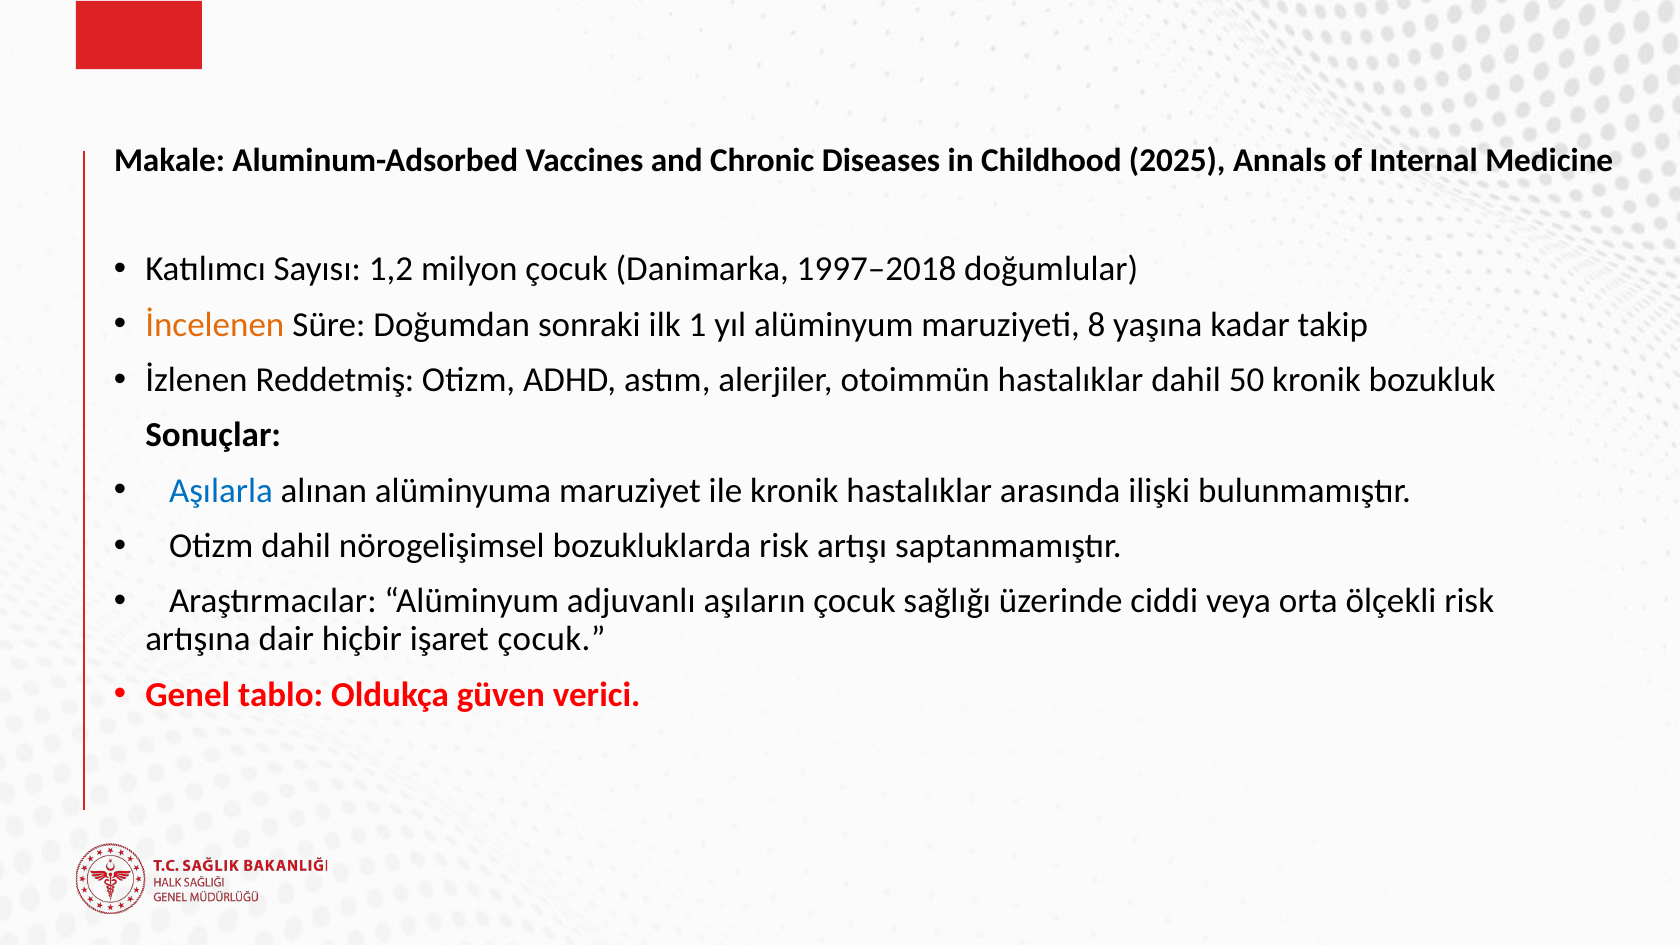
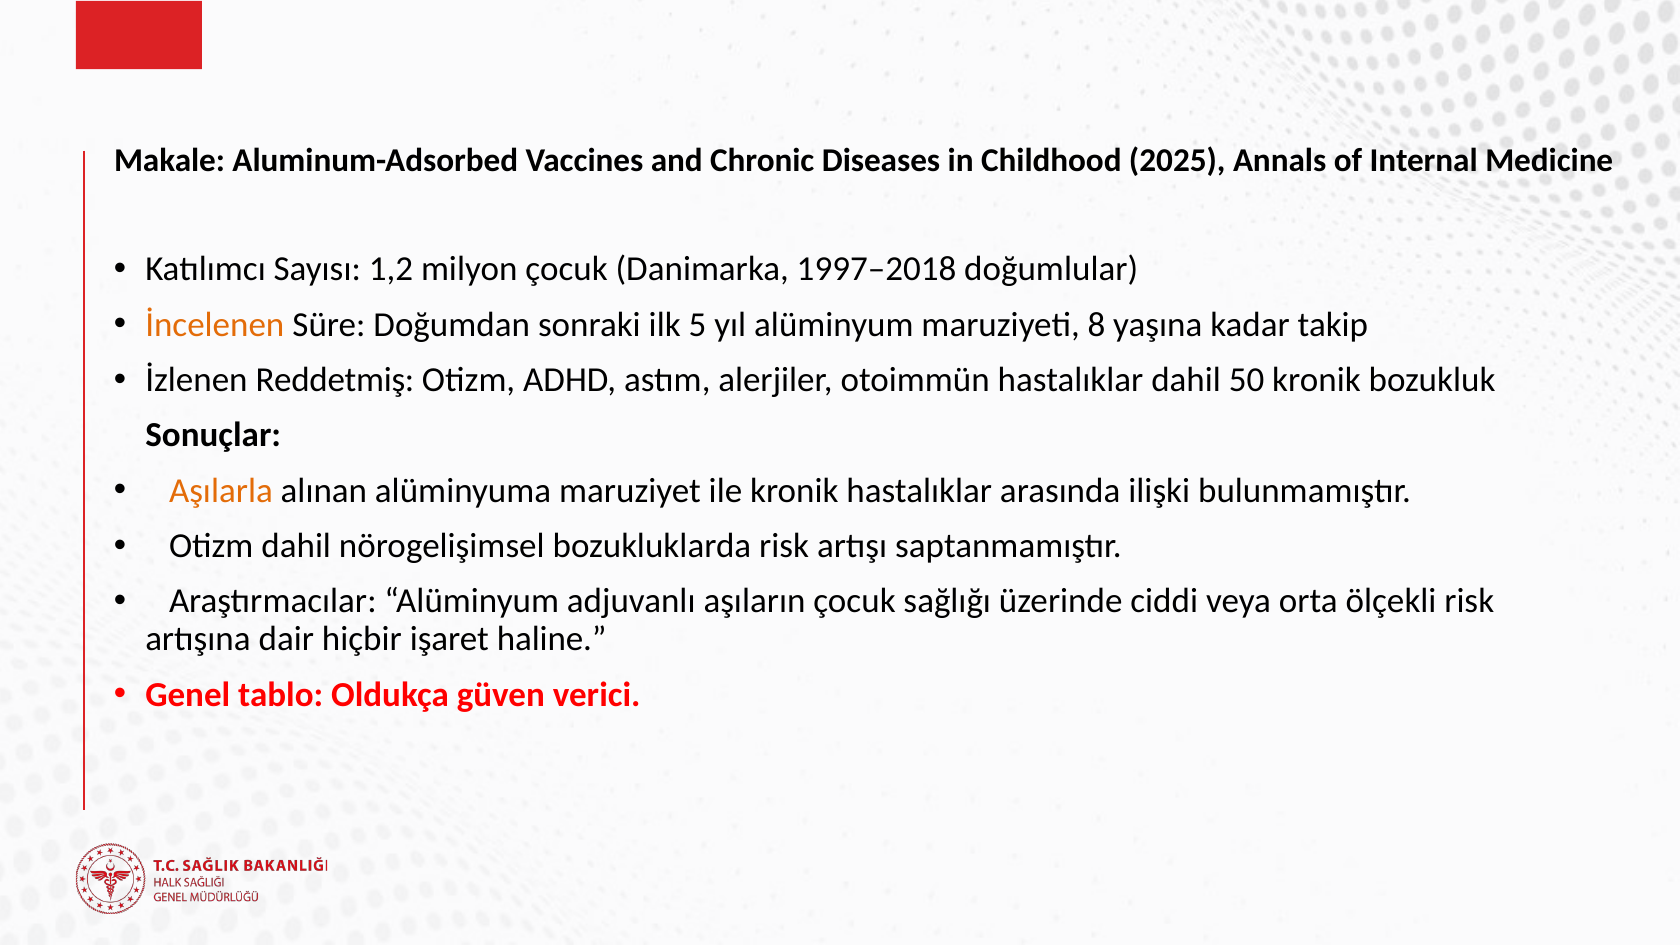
1: 1 -> 5 (698, 325)
Aşılarla colour: blue -> orange (221, 491)
işaret çocuk: çocuk -> haline (552, 639)
